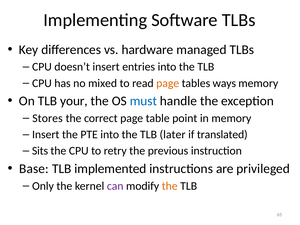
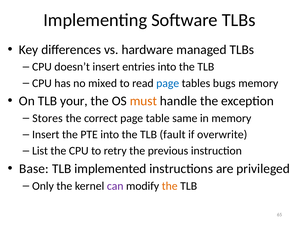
page colour: orange -> blue (168, 83)
ways: ways -> bugs (224, 83)
must colour: blue -> orange (143, 101)
point: point -> same (185, 118)
later: later -> fault (173, 135)
translated: translated -> overwrite (222, 135)
Sits: Sits -> List (40, 151)
